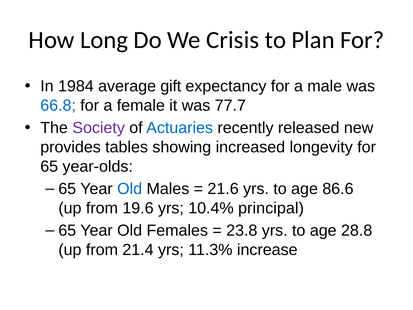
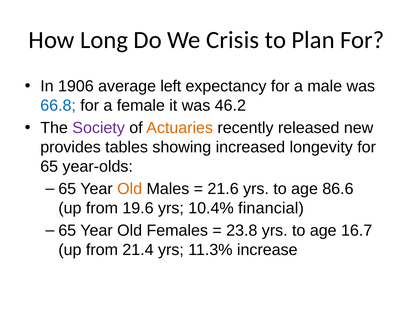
1984: 1984 -> 1906 (76, 86)
gift: gift -> left (171, 86)
77.7: 77.7 -> 46.2 (230, 105)
Actuaries colour: blue -> orange (180, 128)
Old colour: blue -> orange (130, 189)
principal: principal -> financial (271, 208)
28.8: 28.8 -> 16.7 (357, 230)
